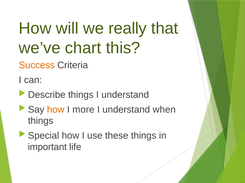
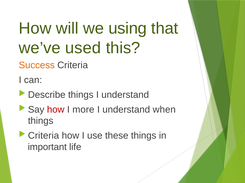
really: really -> using (128, 28)
chart: chart -> used (83, 48)
how colour: orange -> red (56, 110)
Special: Special -> Criteria (44, 136)
